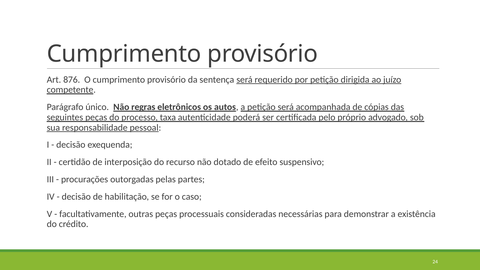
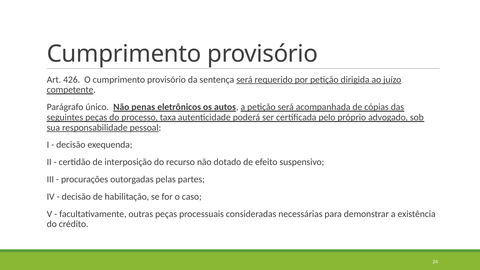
876: 876 -> 426 (72, 80)
regras: regras -> penas (143, 107)
